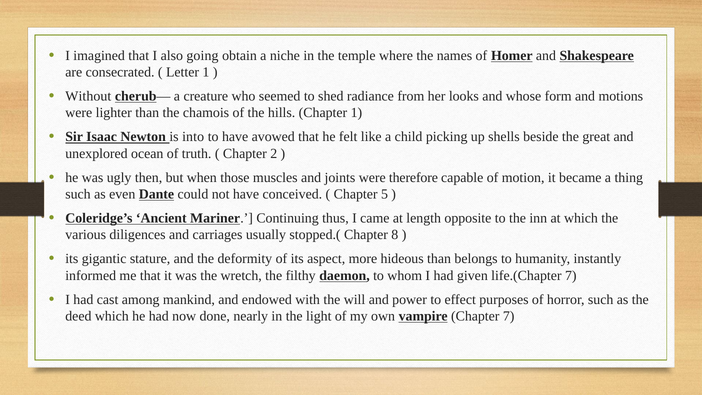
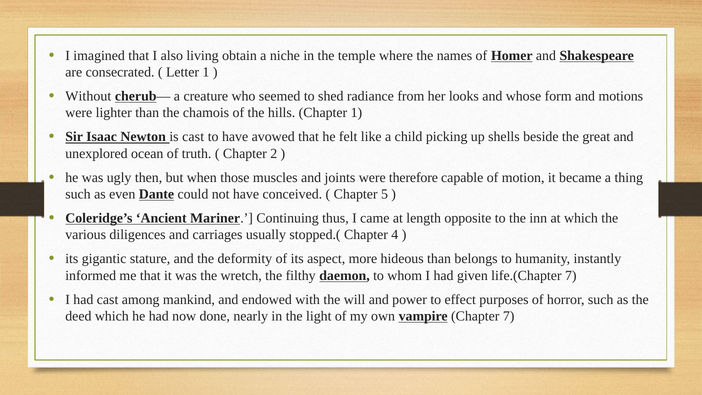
going: going -> living (203, 56)
is into: into -> cast (193, 137)
8: 8 -> 4 (395, 235)
